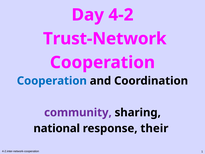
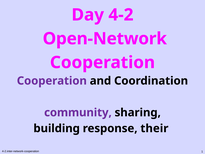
Trust-Network: Trust-Network -> Open-Network (105, 39)
Cooperation colour: blue -> purple (52, 81)
national: national -> building (57, 128)
